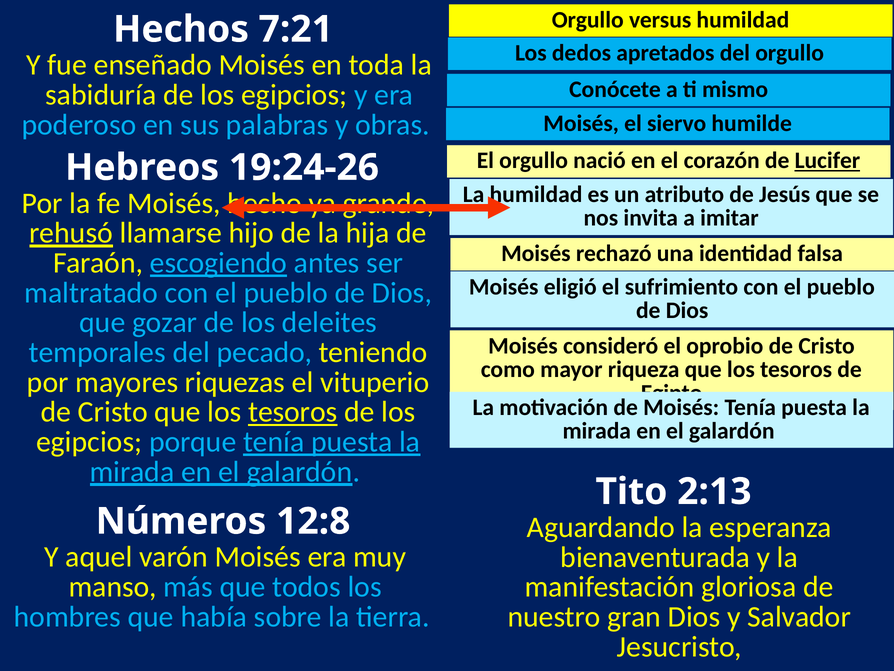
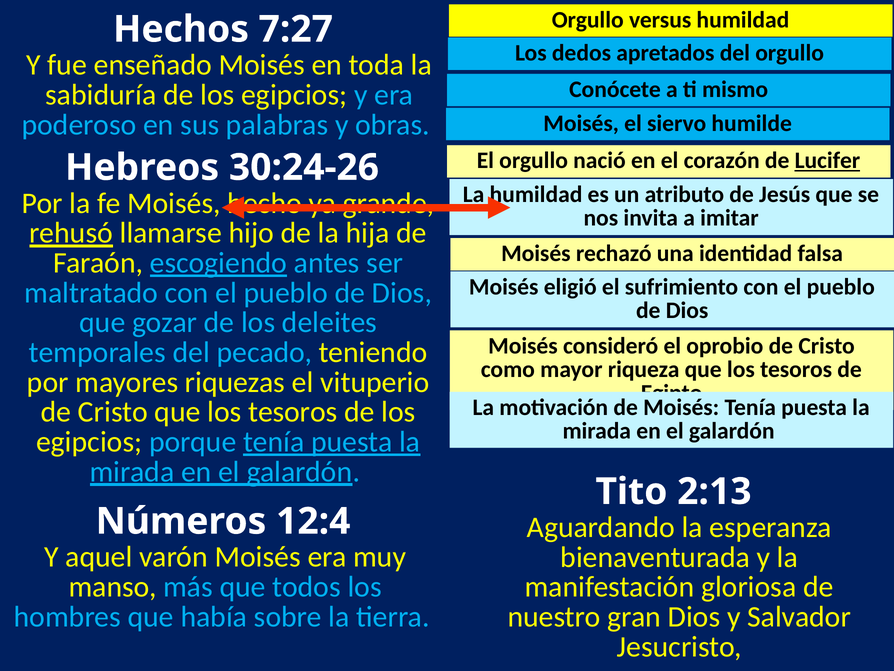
7:21: 7:21 -> 7:27 (296, 29)
19:24-26: 19:24-26 -> 30:24-26 (304, 167)
tesoros underline: present -> none (293, 412)
12:8: 12:8 -> 12:4 (313, 521)
